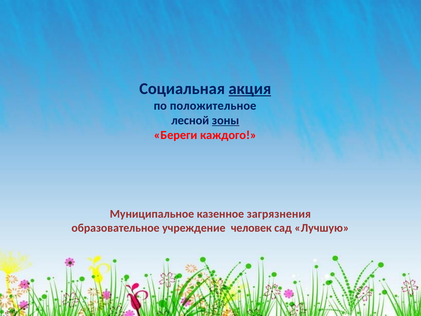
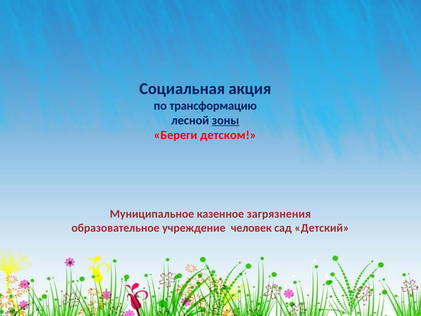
акция underline: present -> none (250, 89)
положительное: положительное -> трансформацию (213, 106)
каждого: каждого -> детском (228, 135)
Лучшую: Лучшую -> Детский (322, 228)
